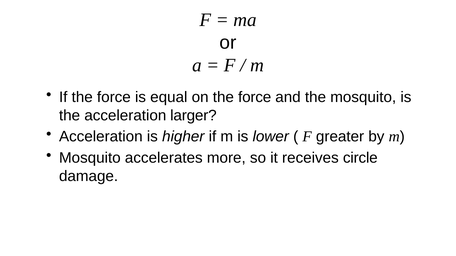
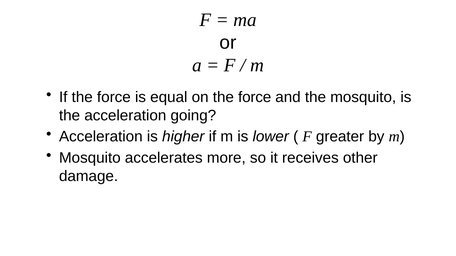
larger: larger -> going (193, 116)
circle: circle -> other (360, 158)
